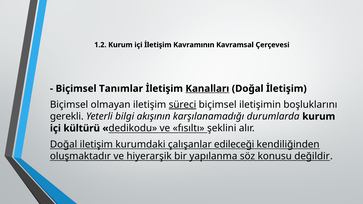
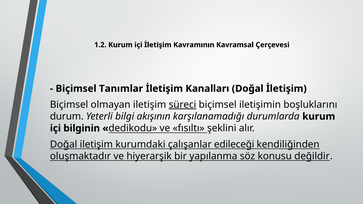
Kanalları underline: present -> none (207, 89)
gerekli: gerekli -> durum (67, 117)
kültürü: kültürü -> bilginin (82, 128)
